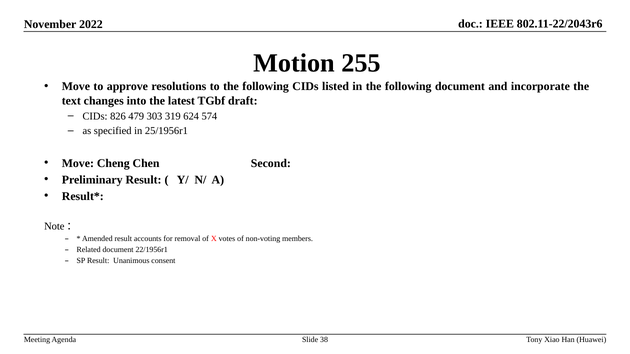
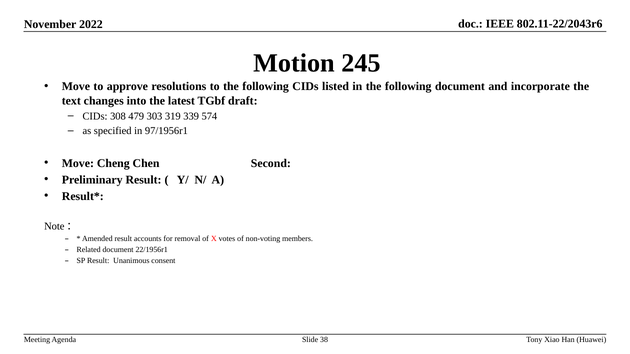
255: 255 -> 245 (361, 63)
826: 826 -> 308 (118, 116)
624: 624 -> 339 (191, 116)
25/1956r1: 25/1956r1 -> 97/1956r1 (166, 131)
